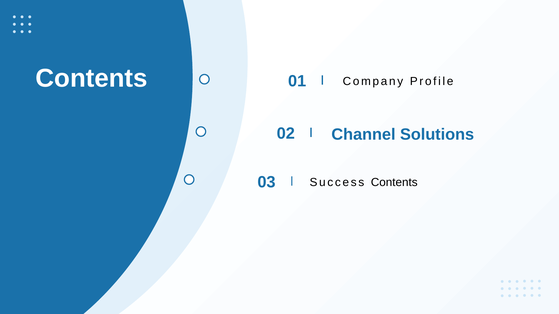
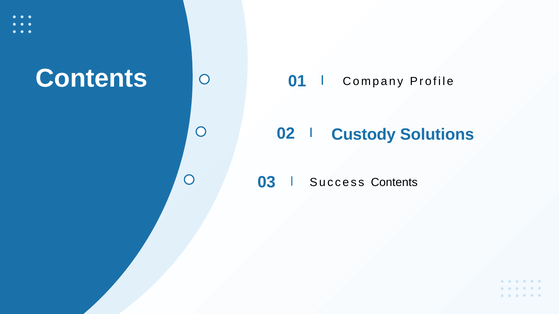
Channel: Channel -> Custody (364, 135)
